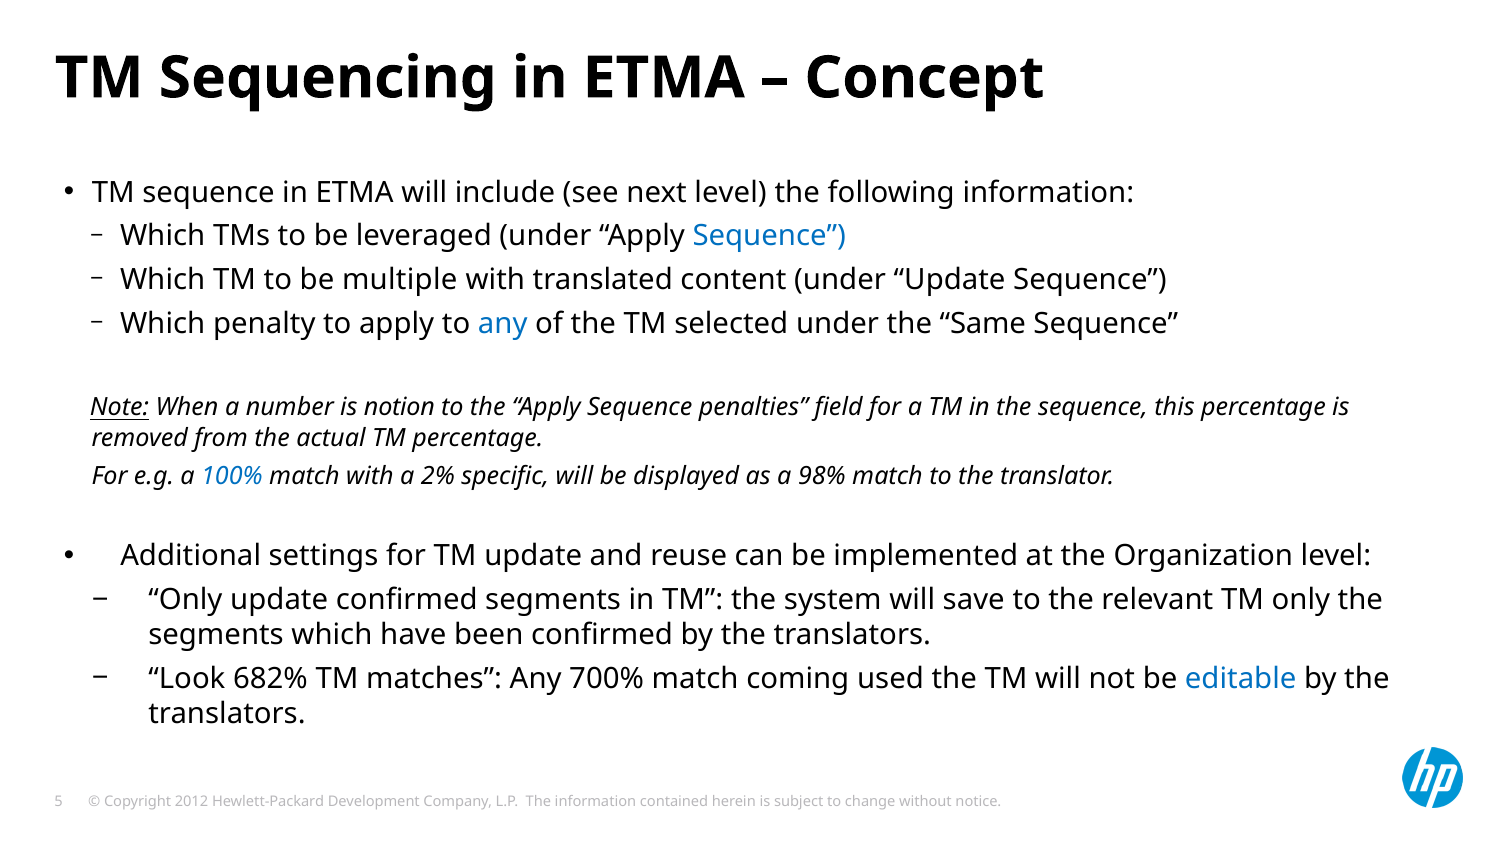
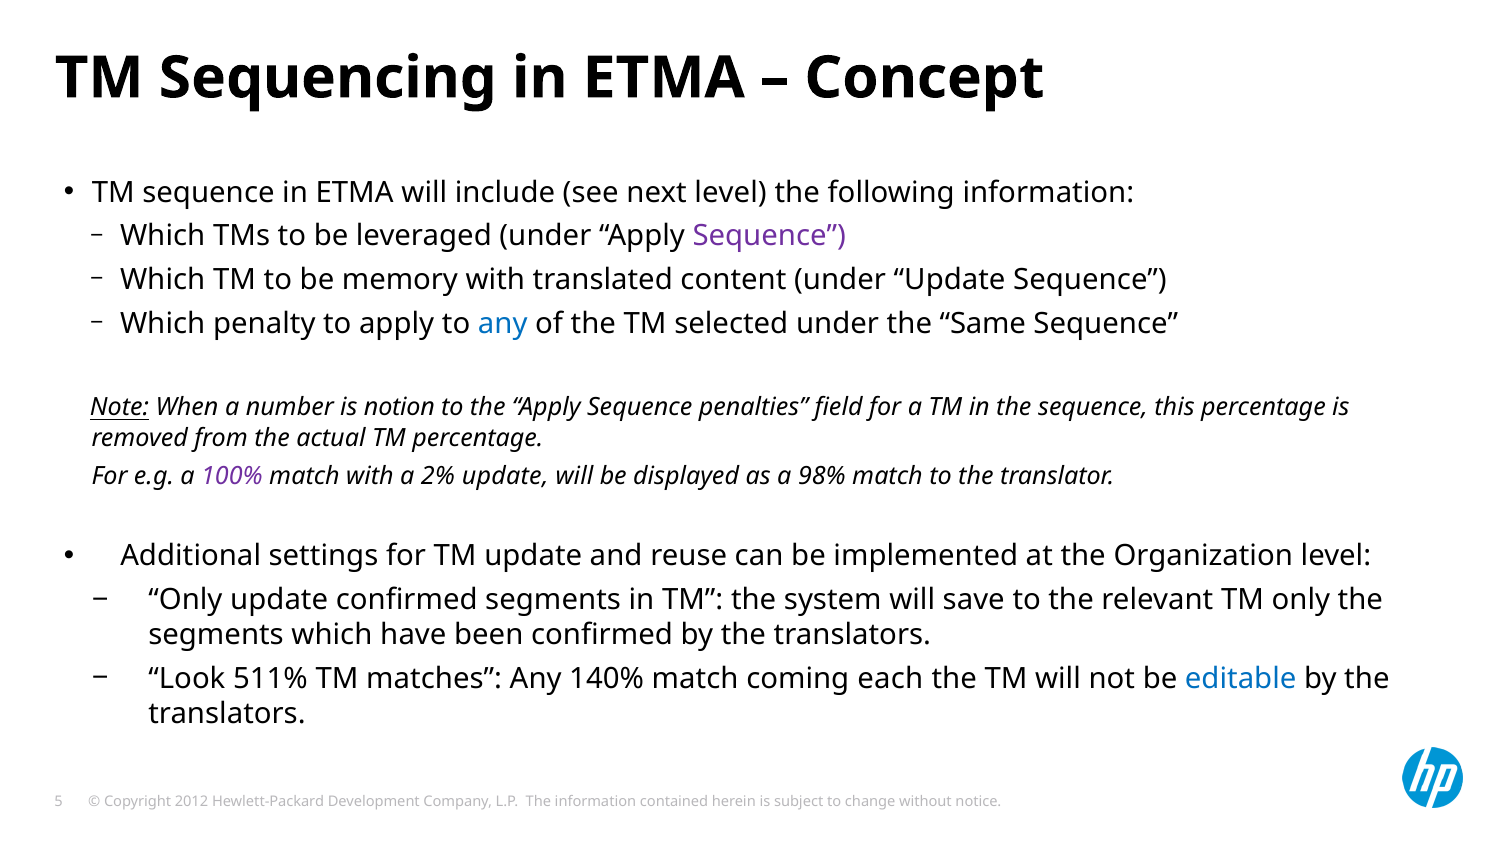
Sequence colour: blue -> purple (769, 236)
multiple: multiple -> memory (400, 280)
100% colour: blue -> purple (232, 477)
2% specific: specific -> update (505, 477)
682%: 682% -> 511% (270, 679)
700%: 700% -> 140% (607, 679)
used: used -> each (890, 679)
